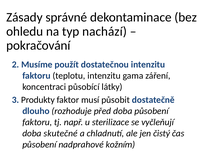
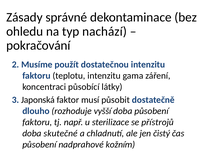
Produkty: Produkty -> Japonská (38, 100)
před: před -> vyšší (103, 111)
vyčleňují: vyčleňují -> přístrojů (158, 122)
